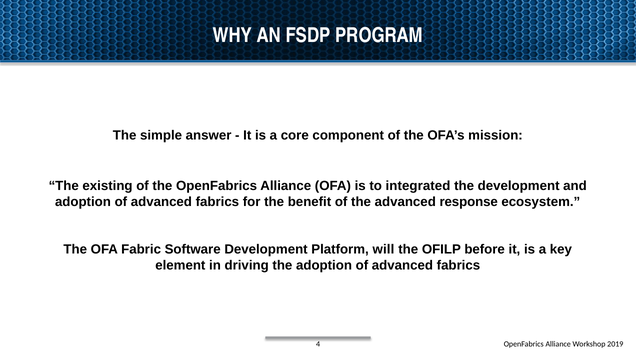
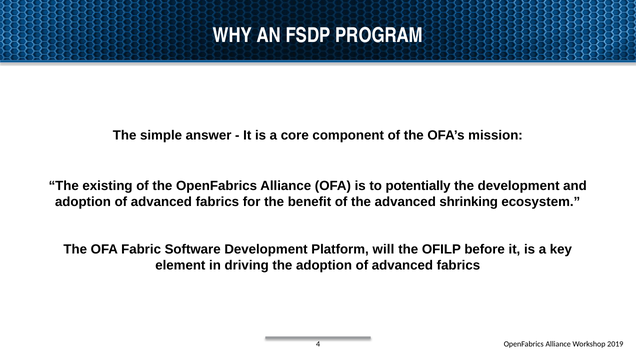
integrated: integrated -> potentially (418, 186)
response: response -> shrinking (469, 202)
